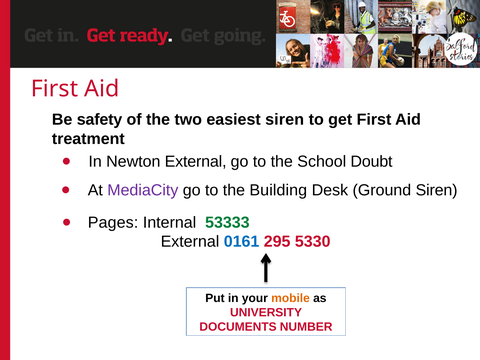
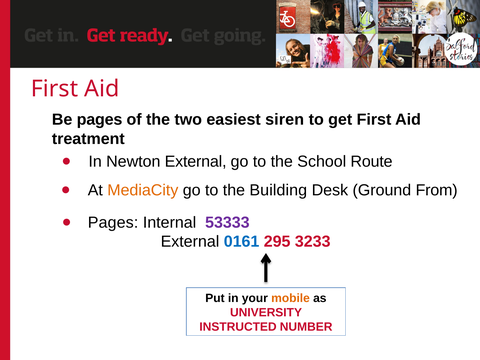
Be safety: safety -> pages (100, 120)
Doubt: Doubt -> Route (371, 161)
MediaCity colour: purple -> orange (143, 190)
Ground Siren: Siren -> From (437, 190)
53333 colour: green -> purple (227, 223)
5330: 5330 -> 3233 (313, 242)
DOCUMENTS: DOCUMENTS -> INSTRUCTED (238, 327)
